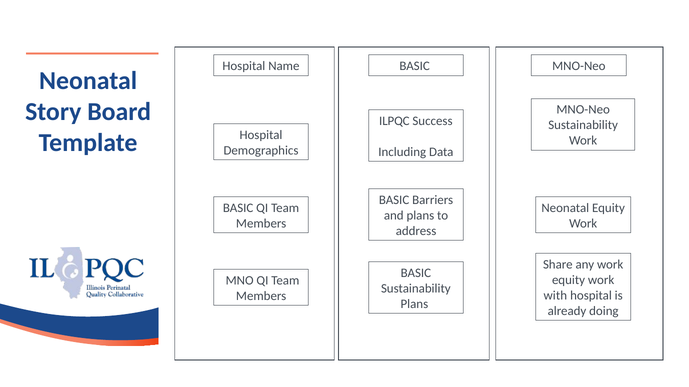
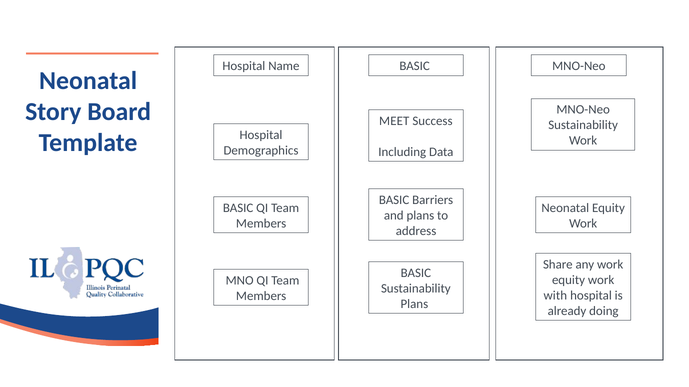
ILPQC: ILPQC -> MEET (394, 121)
